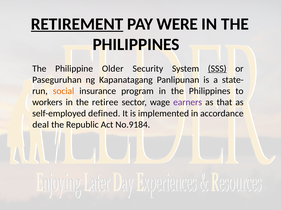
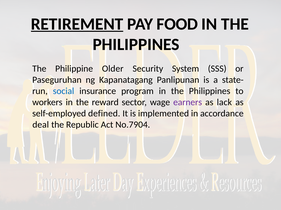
WERE: WERE -> FOOD (177, 24)
SSS underline: present -> none (217, 69)
social colour: orange -> blue (64, 91)
retiree: retiree -> reward (105, 103)
that: that -> lack (224, 103)
No.9184: No.9184 -> No.7904 (133, 125)
